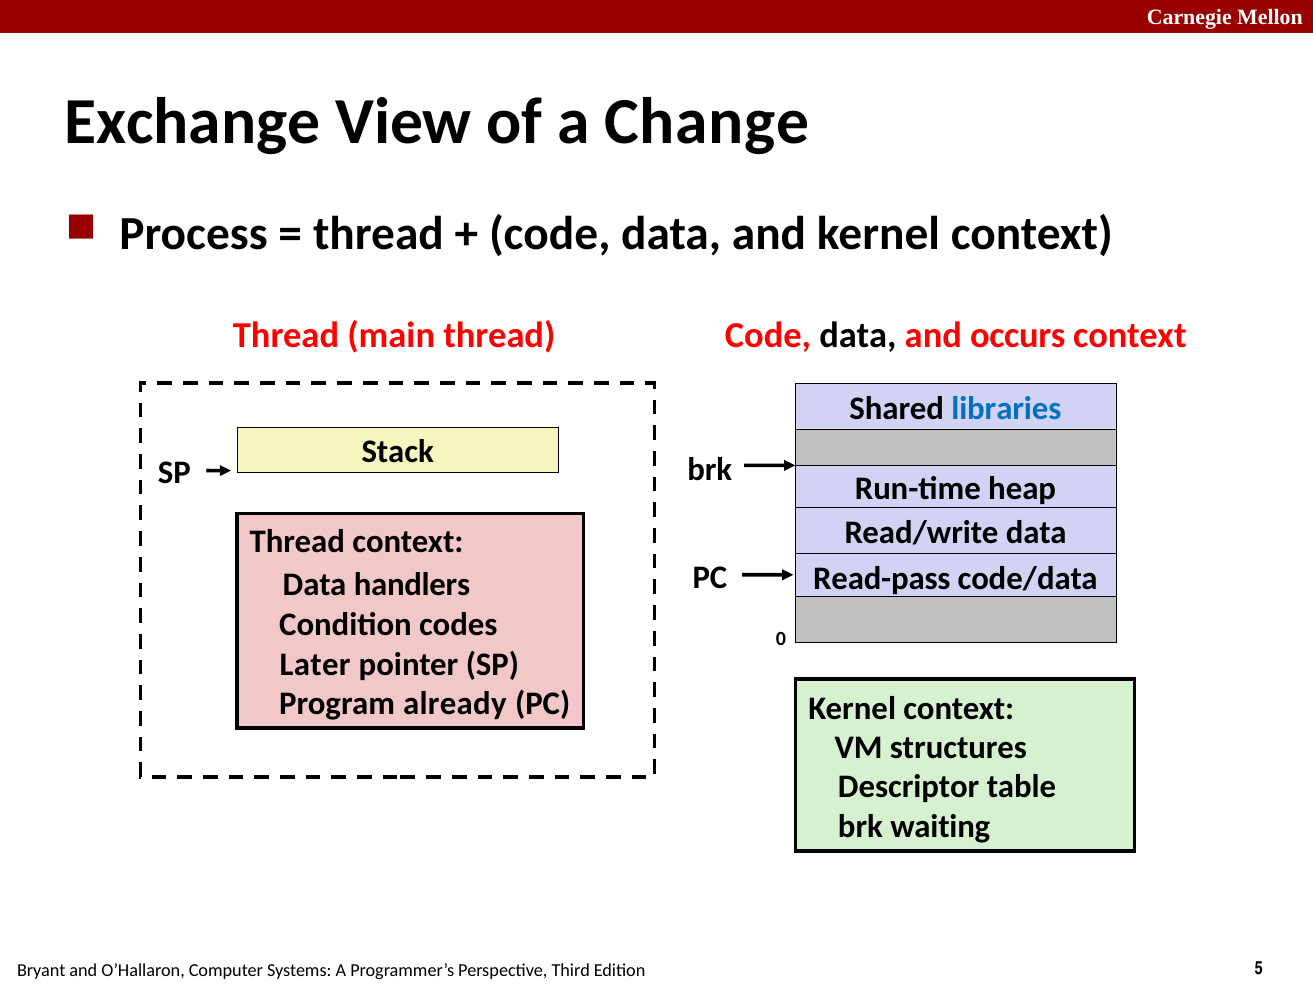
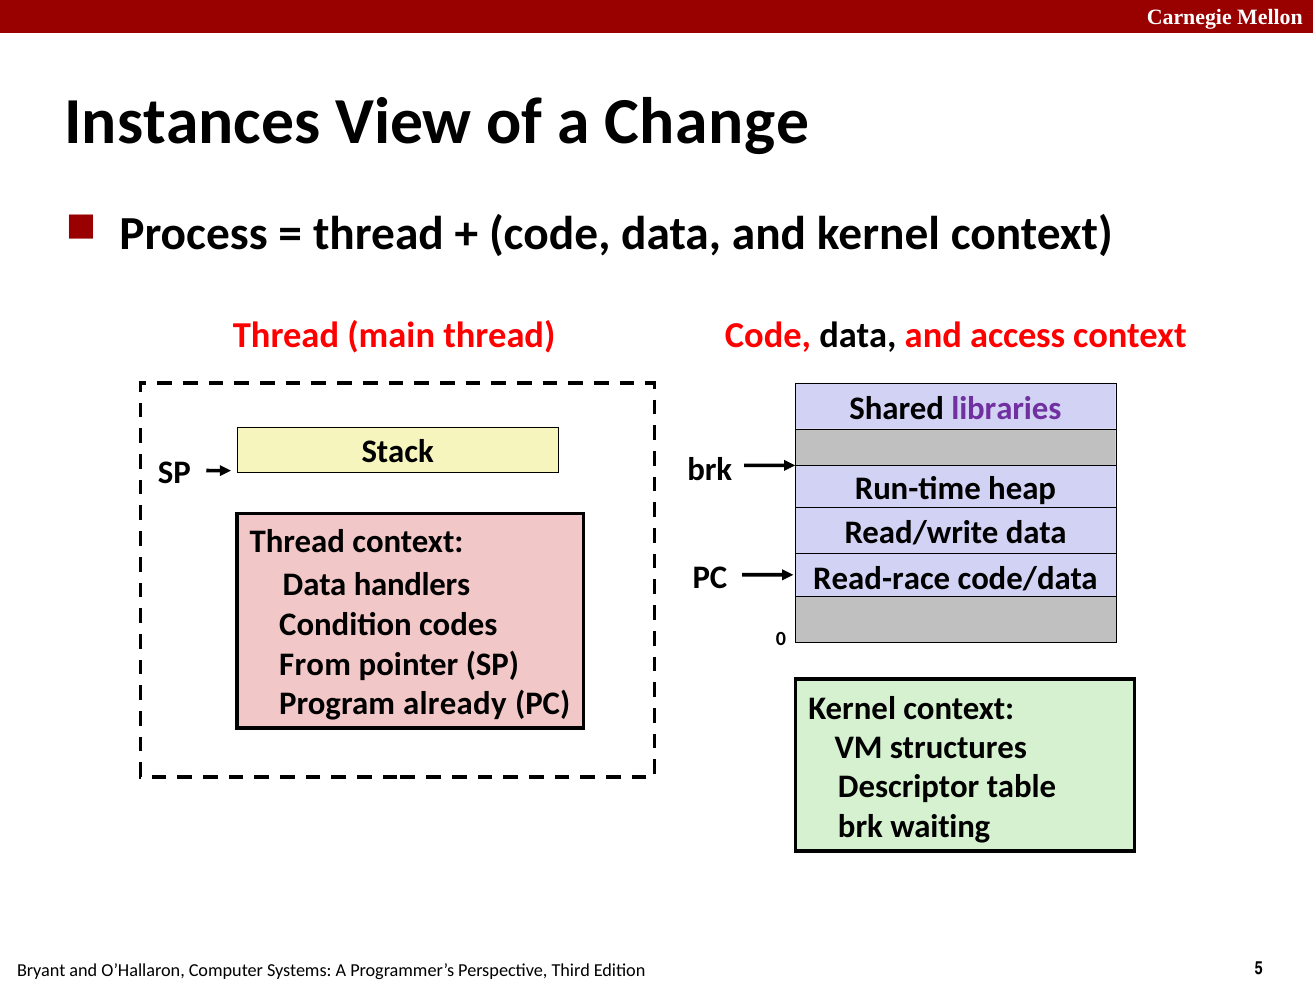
Exchange: Exchange -> Instances (192, 122)
occurs: occurs -> access (1018, 335)
libraries colour: blue -> purple (1006, 408)
Read-pass: Read-pass -> Read-race (882, 578)
Later: Later -> From (315, 664)
